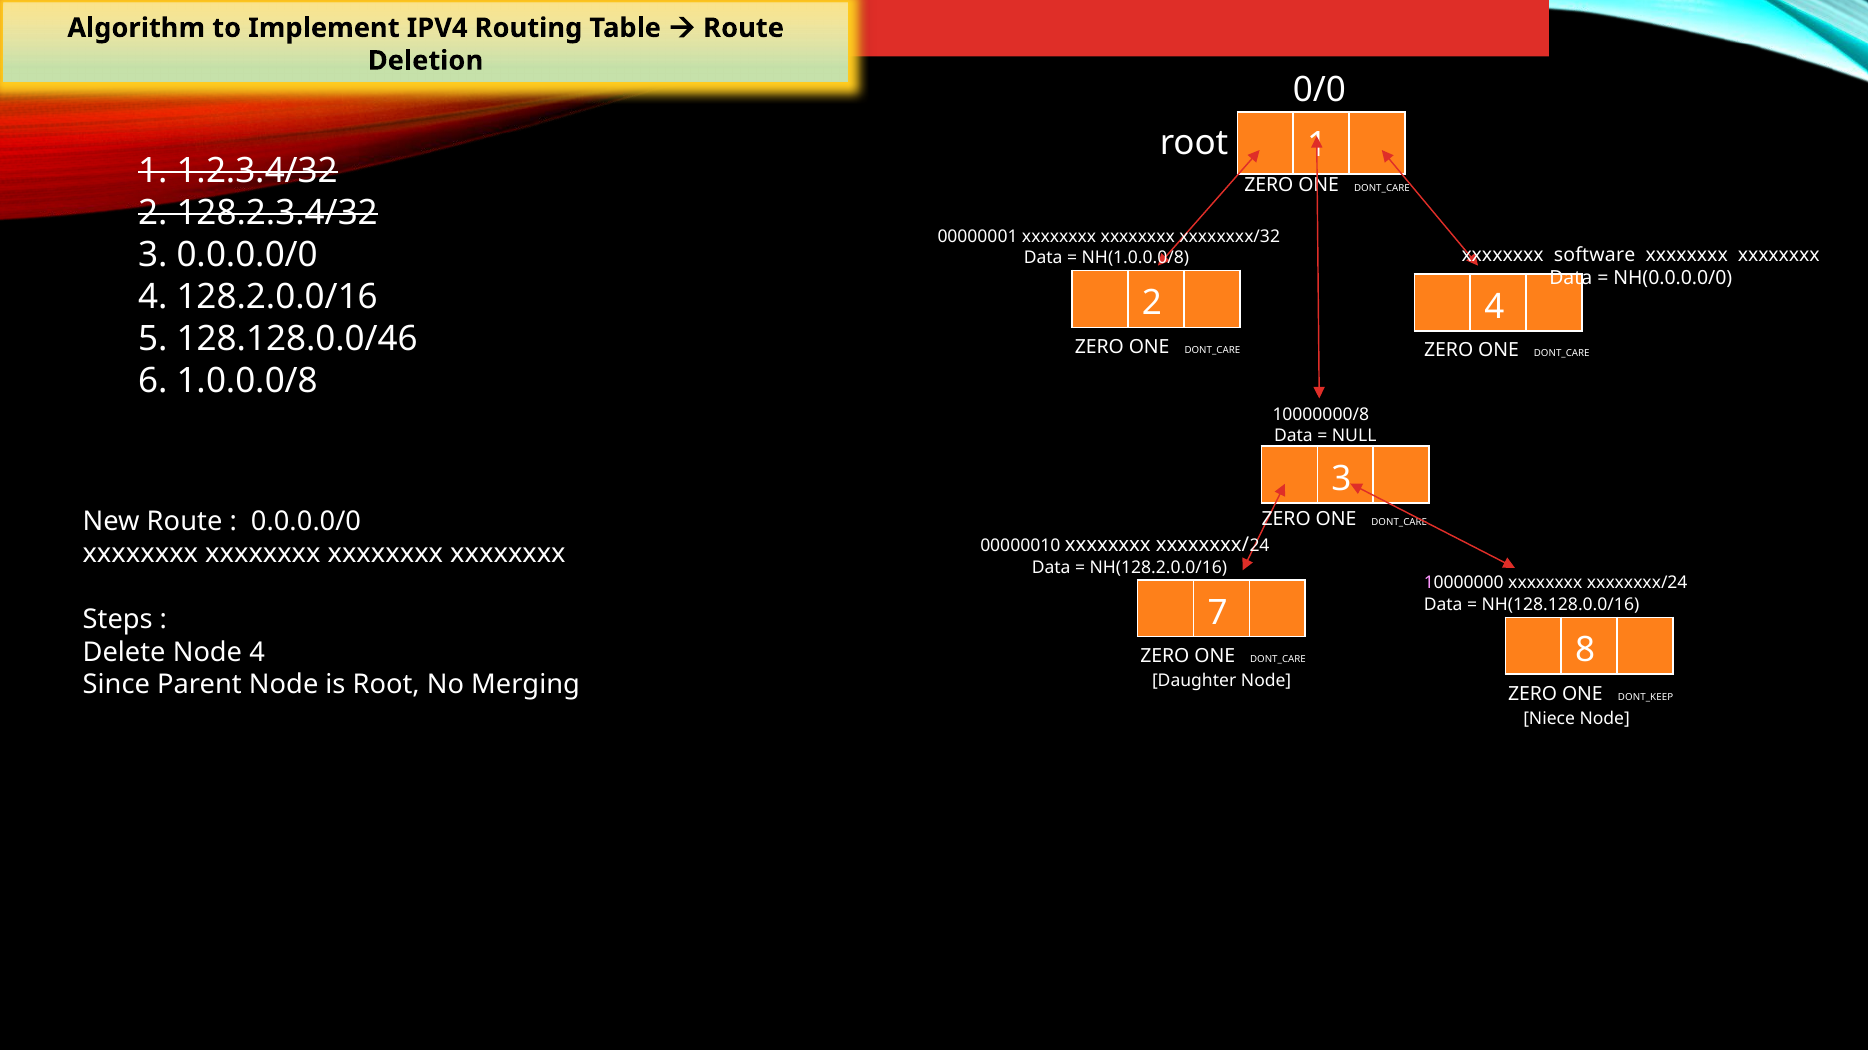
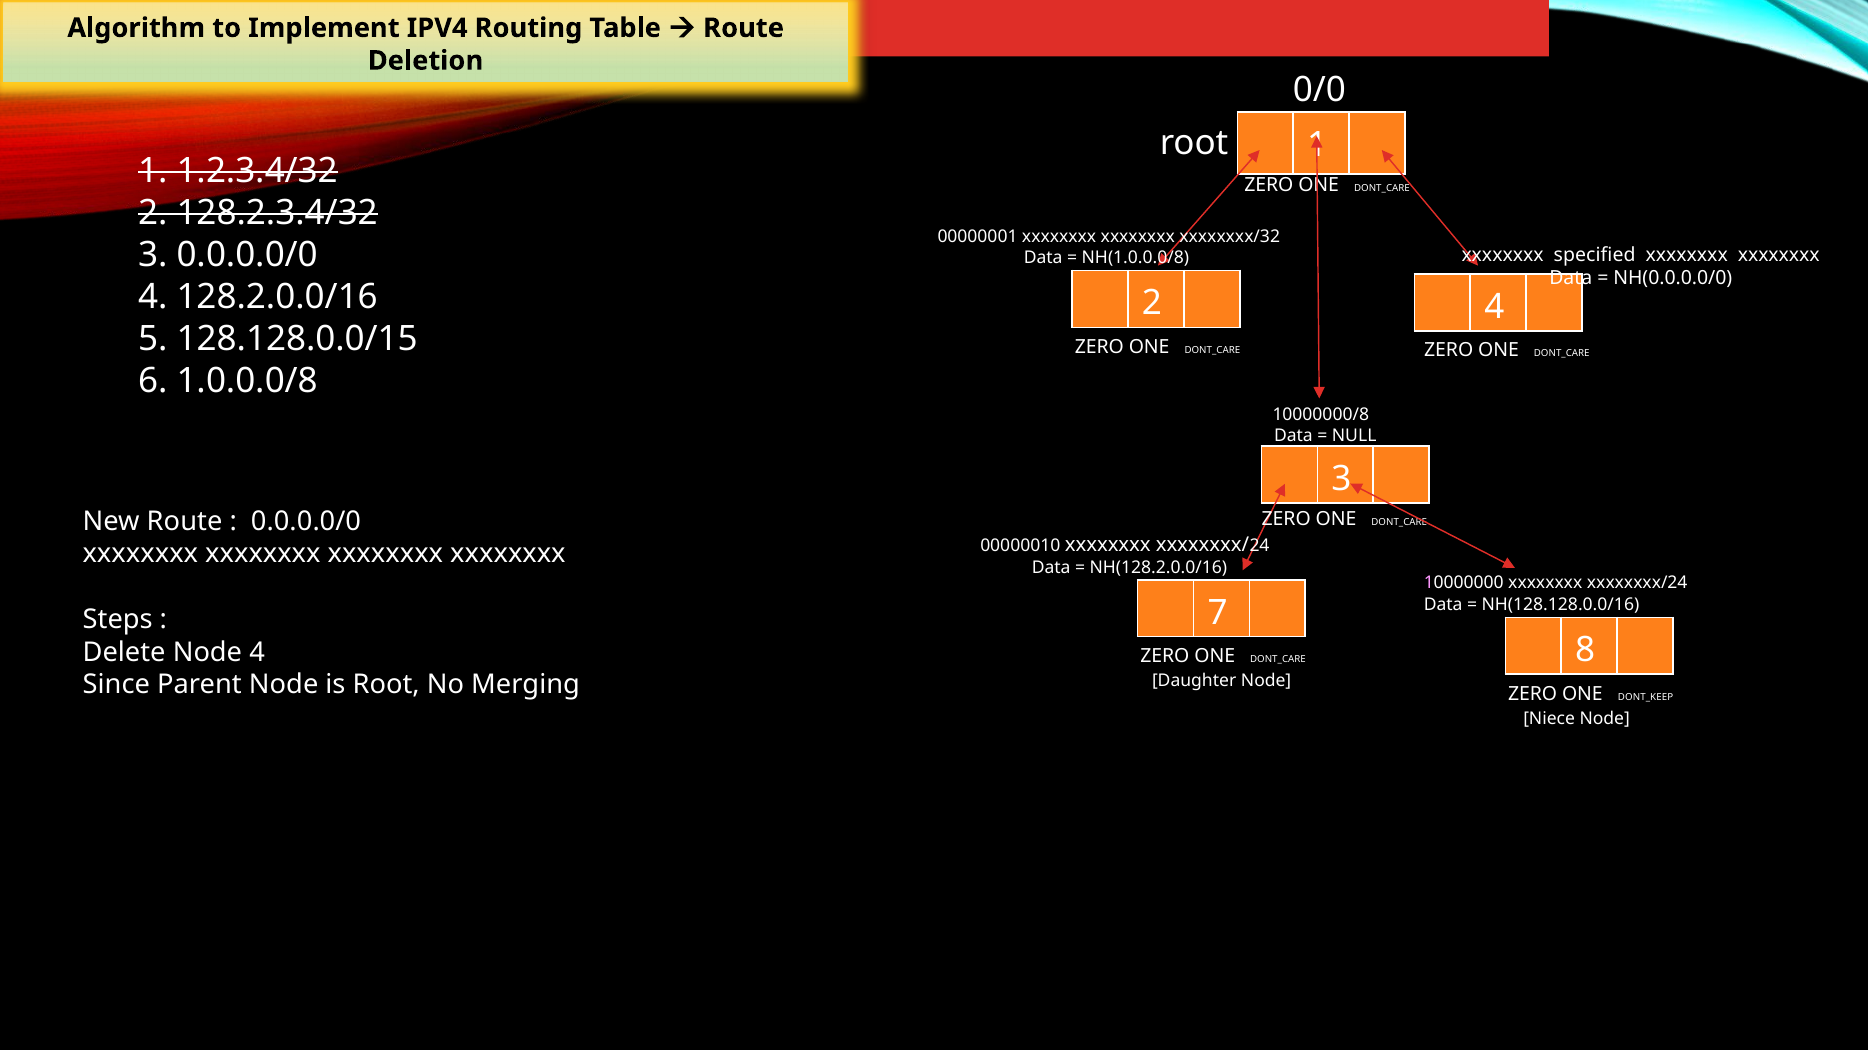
software: software -> specified (1595, 255)
128.128.0.0/46: 128.128.0.0/46 -> 128.128.0.0/15 (297, 339)
